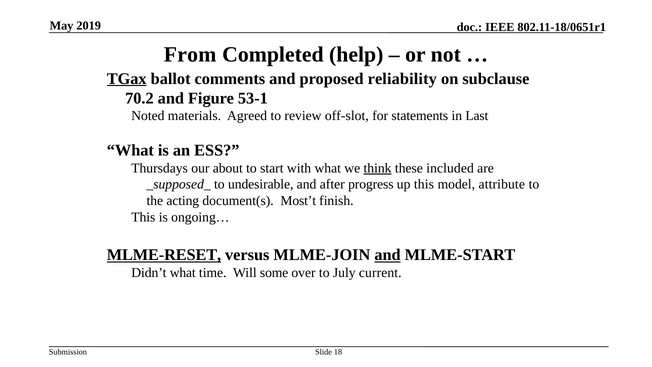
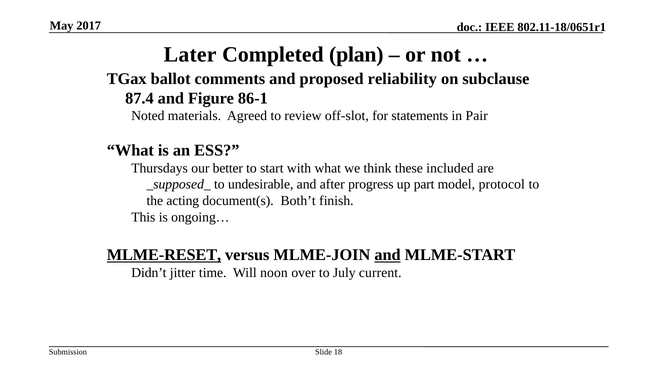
2019: 2019 -> 2017 (89, 26)
From: From -> Later (190, 54)
help: help -> plan (356, 54)
TGax underline: present -> none (127, 79)
70.2: 70.2 -> 87.4 (139, 98)
53-1: 53-1 -> 86-1 (253, 98)
Last: Last -> Pair (477, 116)
about: about -> better (228, 168)
think underline: present -> none (378, 168)
up this: this -> part (424, 184)
attribute: attribute -> protocol (502, 184)
Most’t: Most’t -> Both’t (298, 201)
Didn’t what: what -> jitter (183, 272)
some: some -> noon (274, 272)
